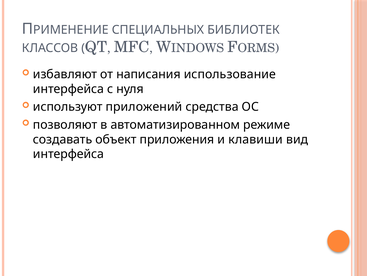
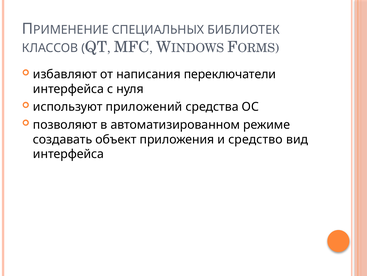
использование: использование -> переключатели (230, 74)
клавиши: клавиши -> средство (256, 139)
